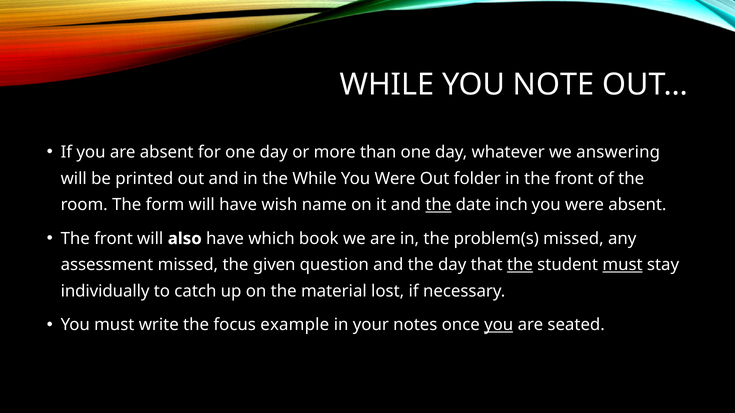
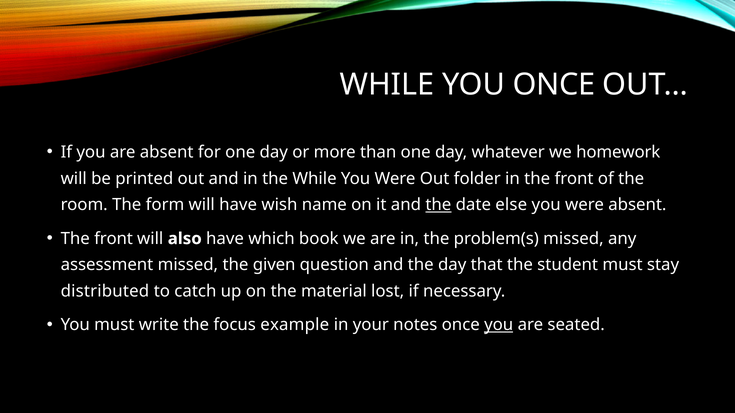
YOU NOTE: NOTE -> ONCE (554, 85)
answering: answering -> homework (618, 152)
inch: inch -> else (511, 205)
the underline: present -> none (520, 265)
must underline: present -> none (623, 265)
individually: individually -> distributed (105, 291)
